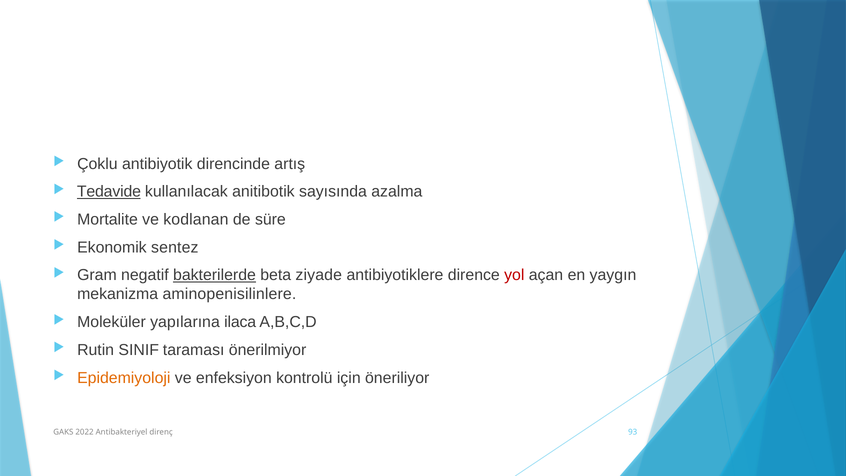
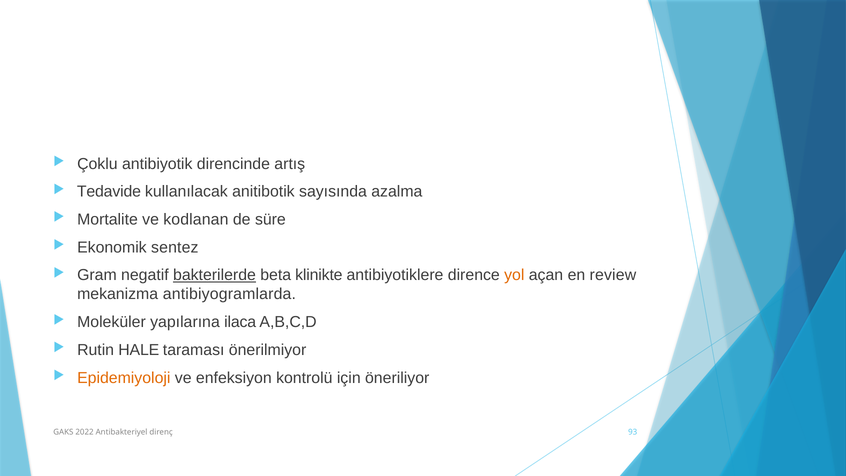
Tedavide underline: present -> none (109, 192)
ziyade: ziyade -> klinikte (319, 275)
yol colour: red -> orange (514, 275)
yaygın: yaygın -> review (613, 275)
aminopenisilinlere: aminopenisilinlere -> antibiyogramlarda (229, 294)
SINIF: SINIF -> HALE (139, 350)
